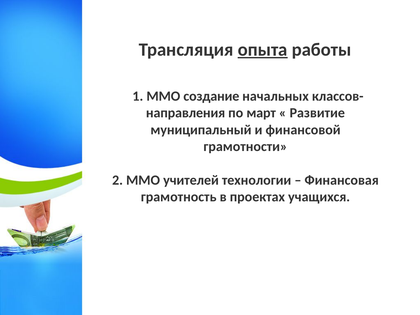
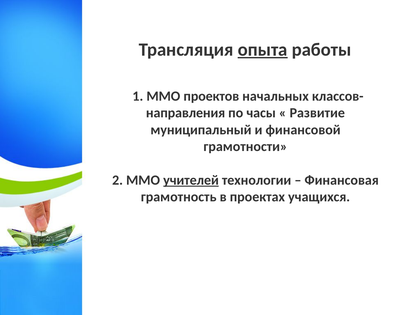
создание: создание -> проектов (211, 96)
март: март -> часы (261, 113)
учителей underline: none -> present (191, 180)
